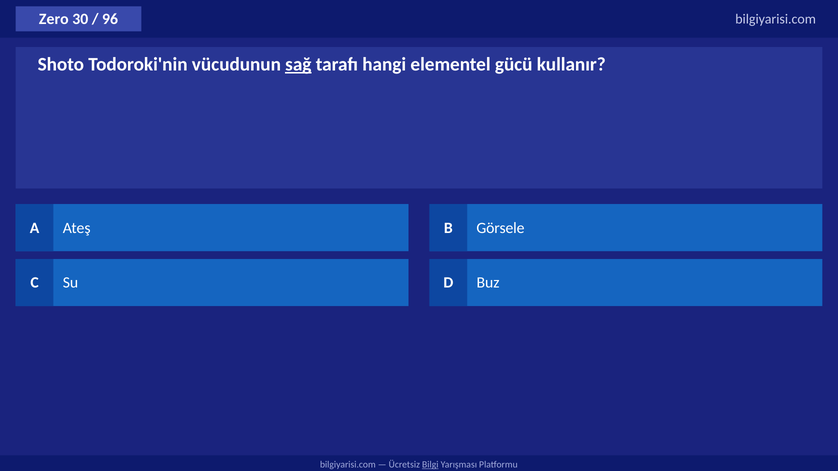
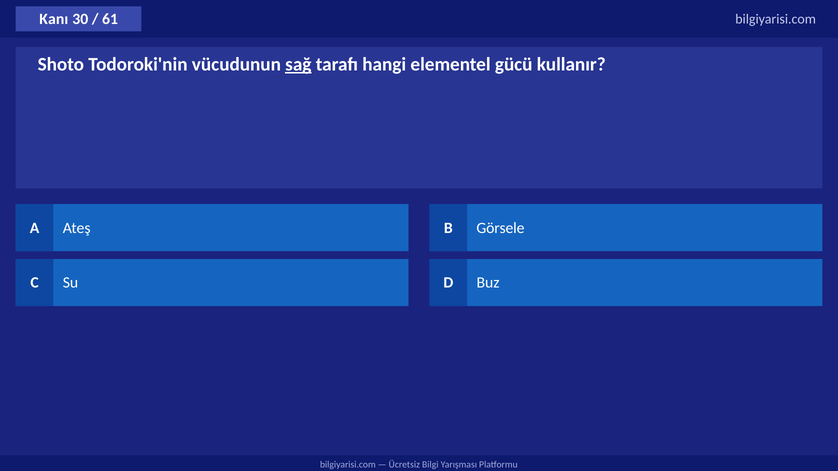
Zero: Zero -> Kanı (54, 19)
96: 96 -> 61 (110, 19)
Bilgi underline: present -> none (430, 465)
